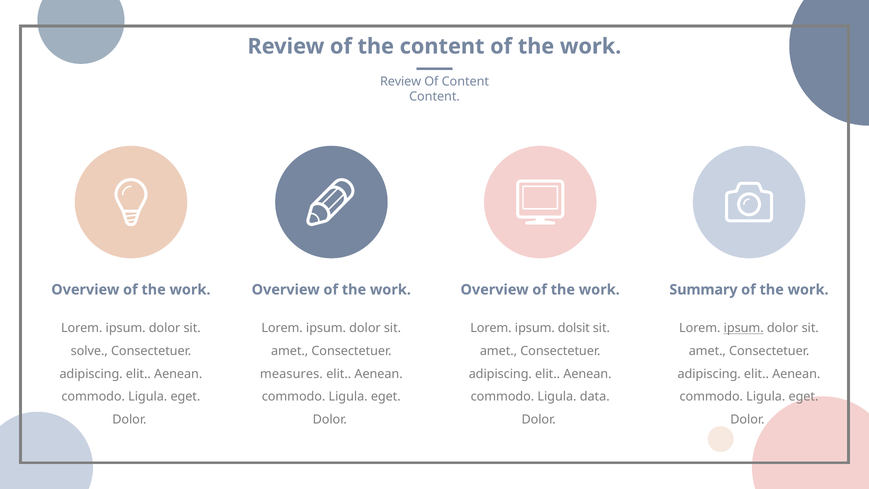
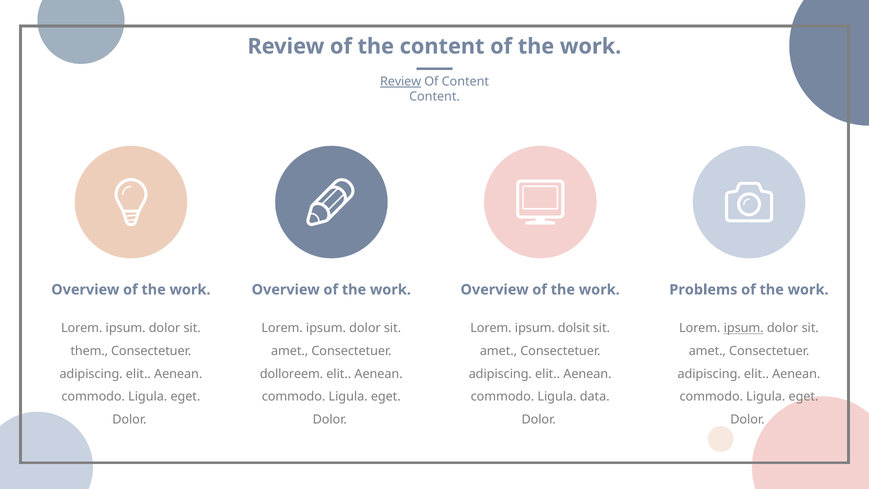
Review underline: none -> present (401, 82)
Summary: Summary -> Problems (703, 290)
solve: solve -> them (89, 351)
measures: measures -> dolloreem (292, 374)
